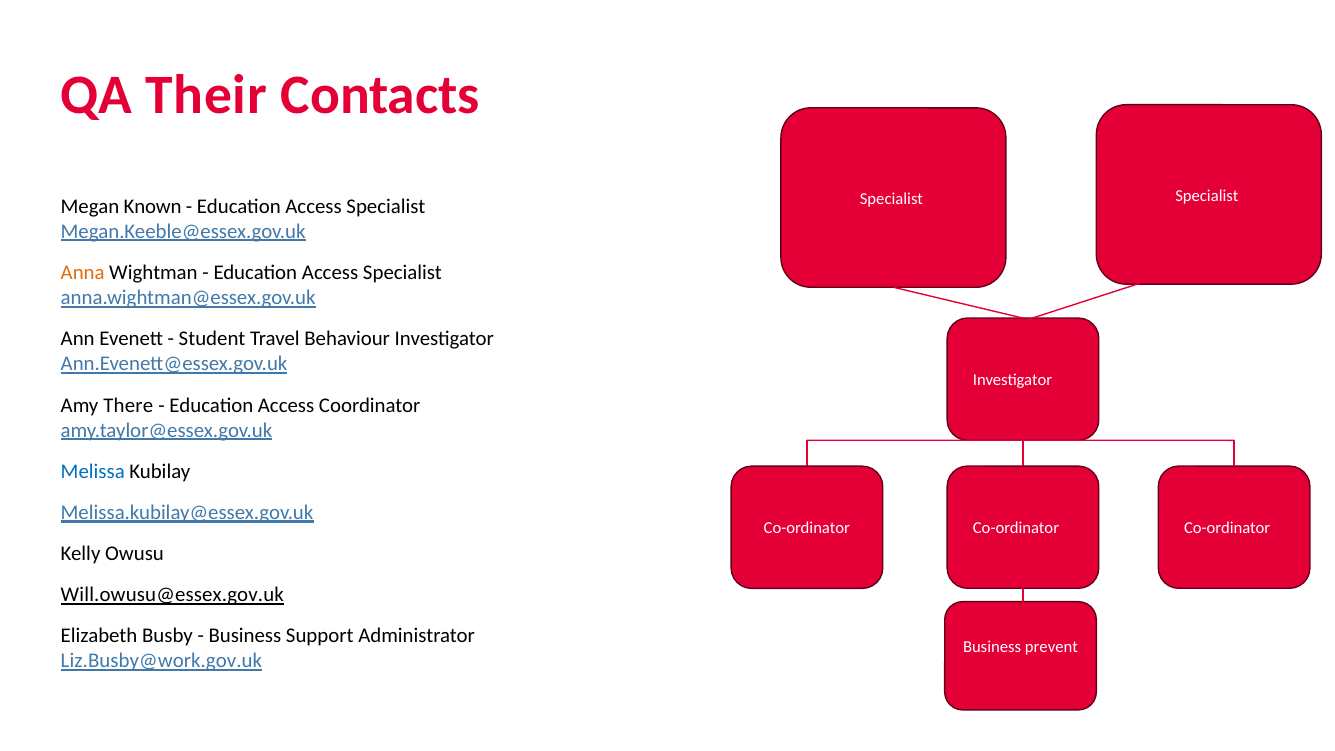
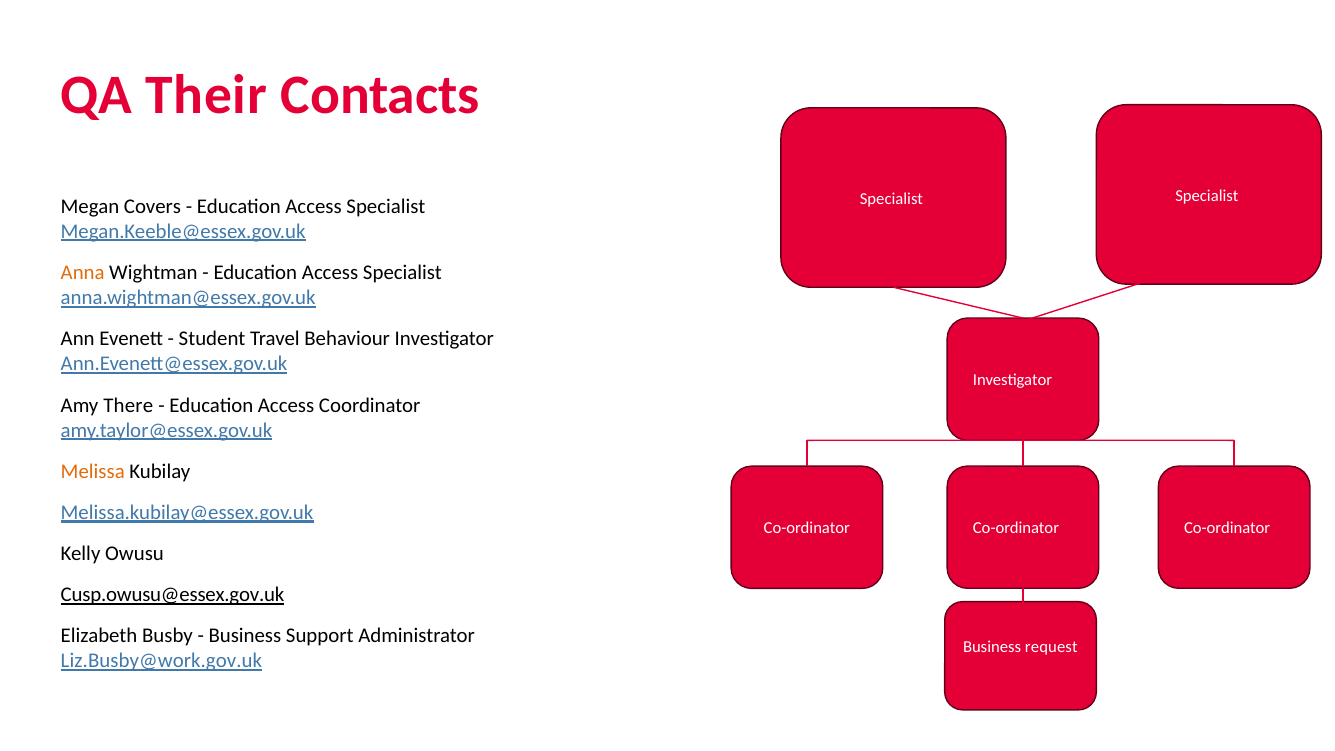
Known: Known -> Covers (153, 206)
Melissa colour: blue -> orange (93, 472)
Will.owusu@essex.gov.uk: Will.owusu@essex.gov.uk -> Cusp.owusu@essex.gov.uk (173, 595)
prevent: prevent -> request (1051, 647)
